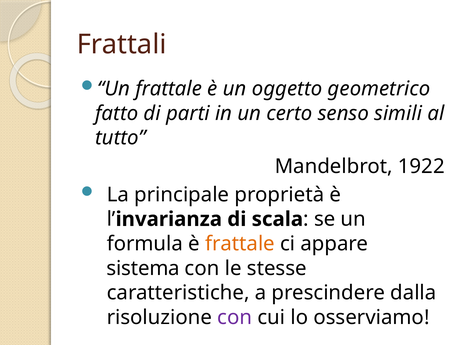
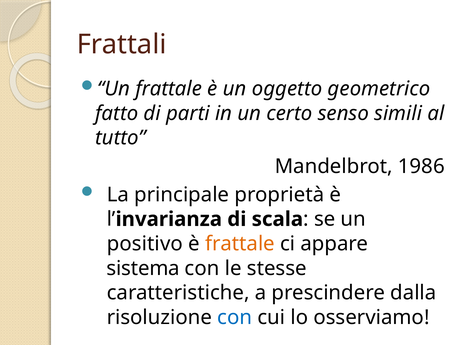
1922: 1922 -> 1986 (421, 166)
formula: formula -> positivo (145, 244)
con colour: purple -> blue (235, 317)
